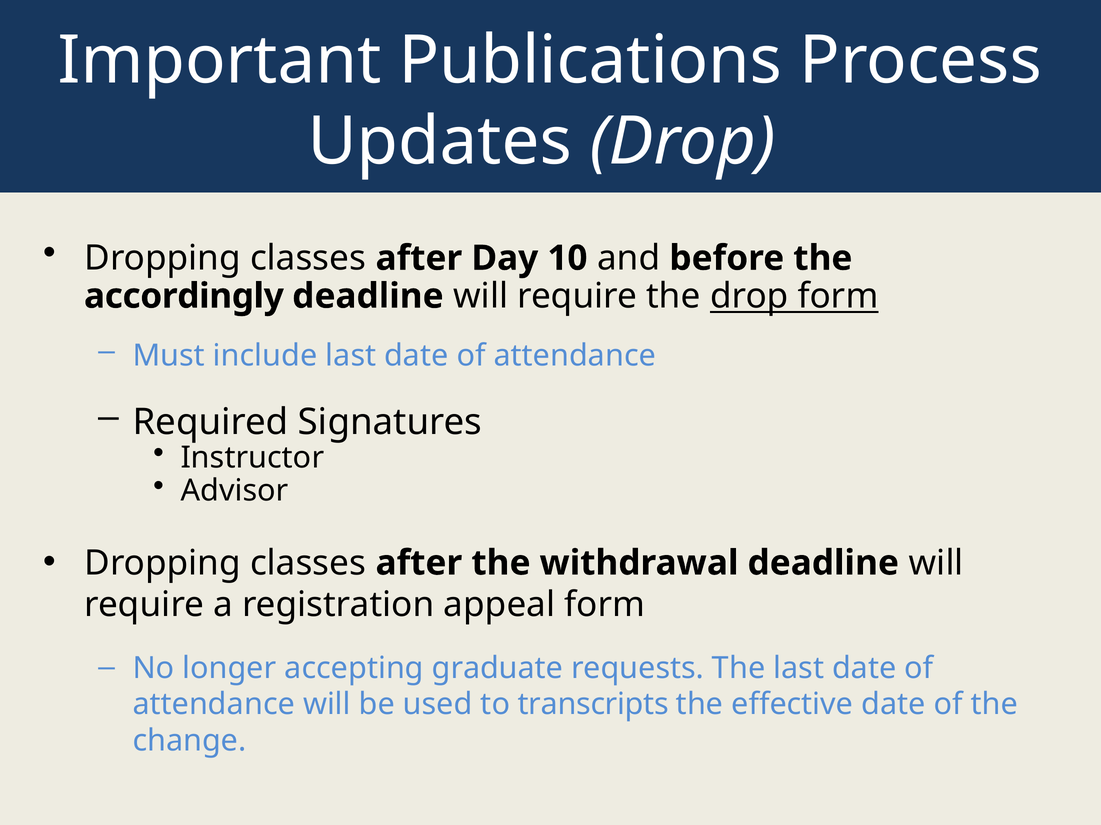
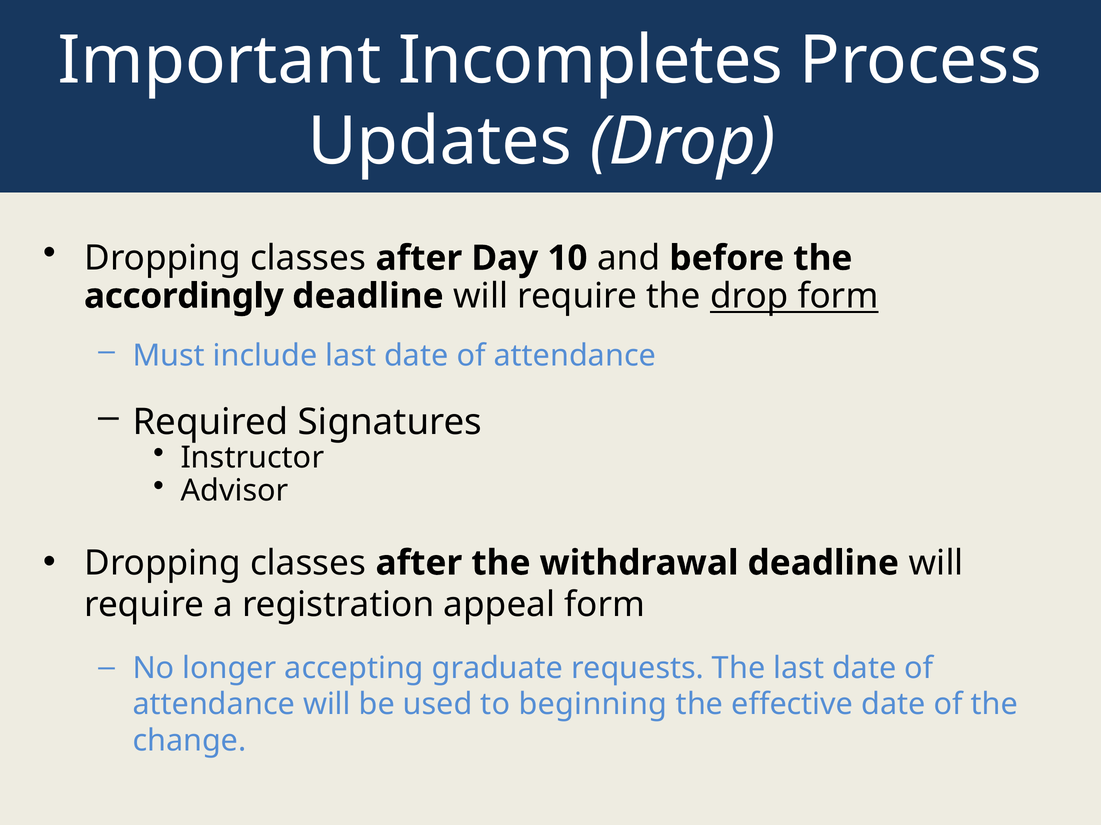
Publications: Publications -> Incompletes (591, 61)
transcripts: transcripts -> beginning (593, 705)
